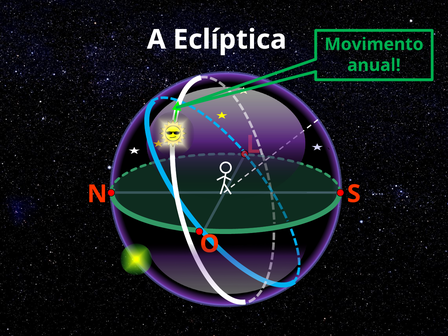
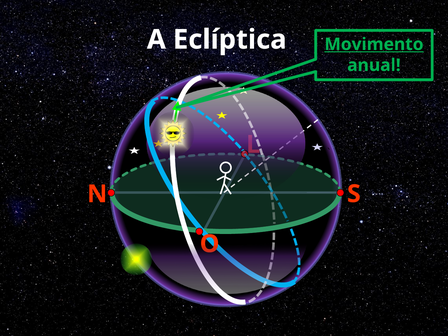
Movimento underline: none -> present (374, 44)
